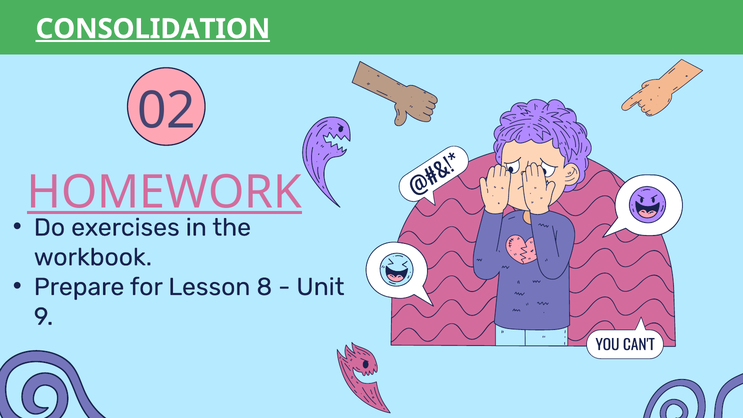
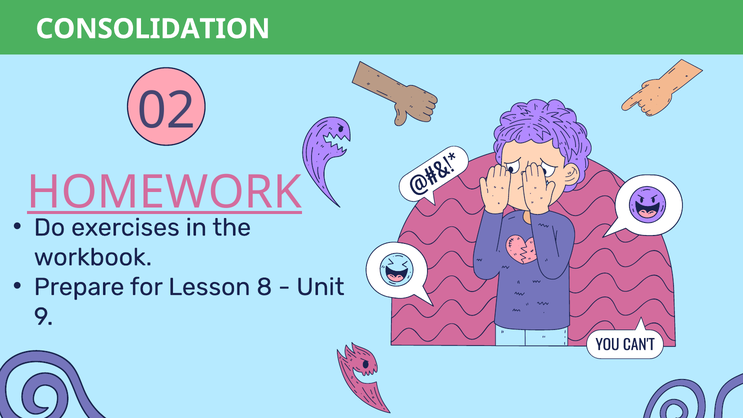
CONSOLIDATION underline: present -> none (153, 29)
